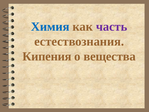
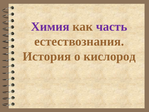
Химия colour: blue -> purple (50, 27)
Кипения: Кипения -> История (47, 56)
вещества: вещества -> кислород (110, 56)
